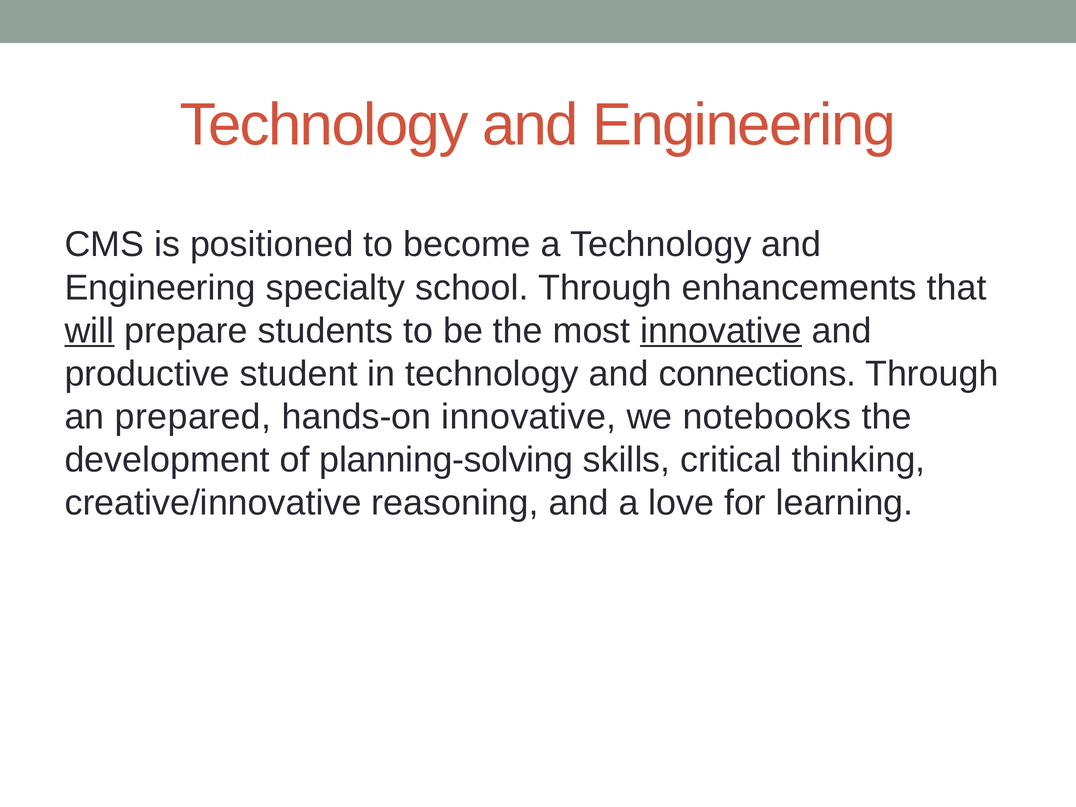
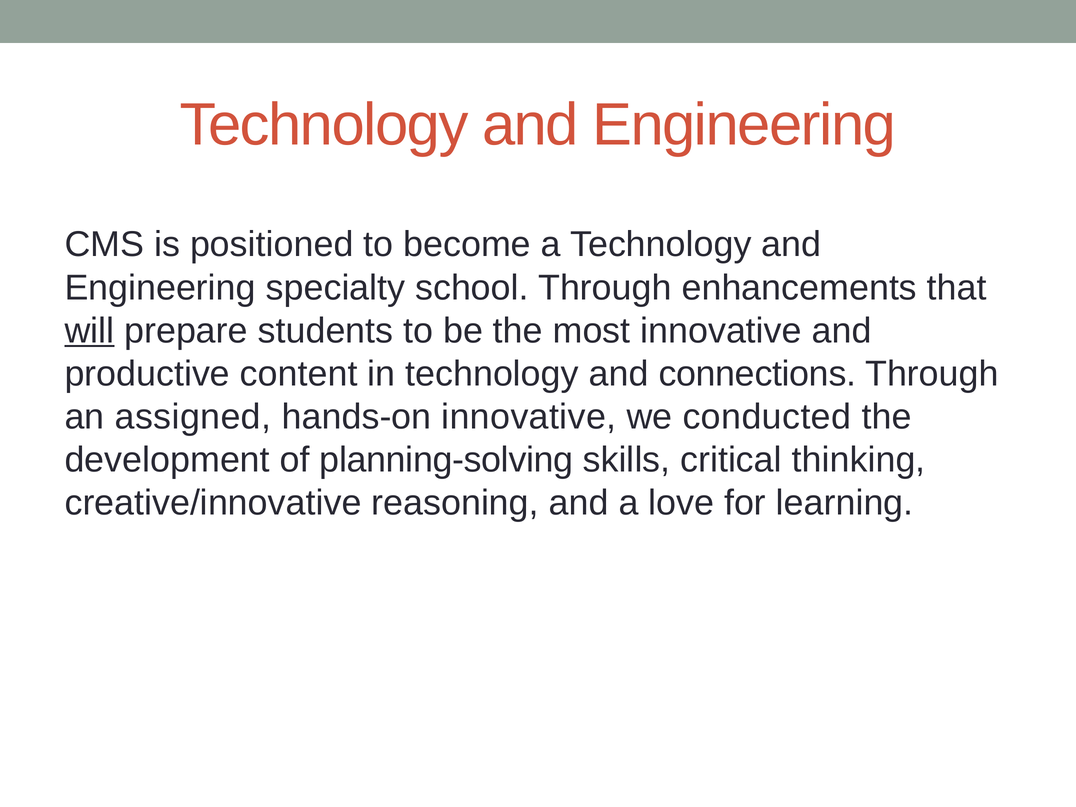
innovative underline: present -> none (721, 331)
student: student -> content (299, 374)
prepared: prepared -> assigned (193, 417)
notebooks: notebooks -> conducted (767, 417)
